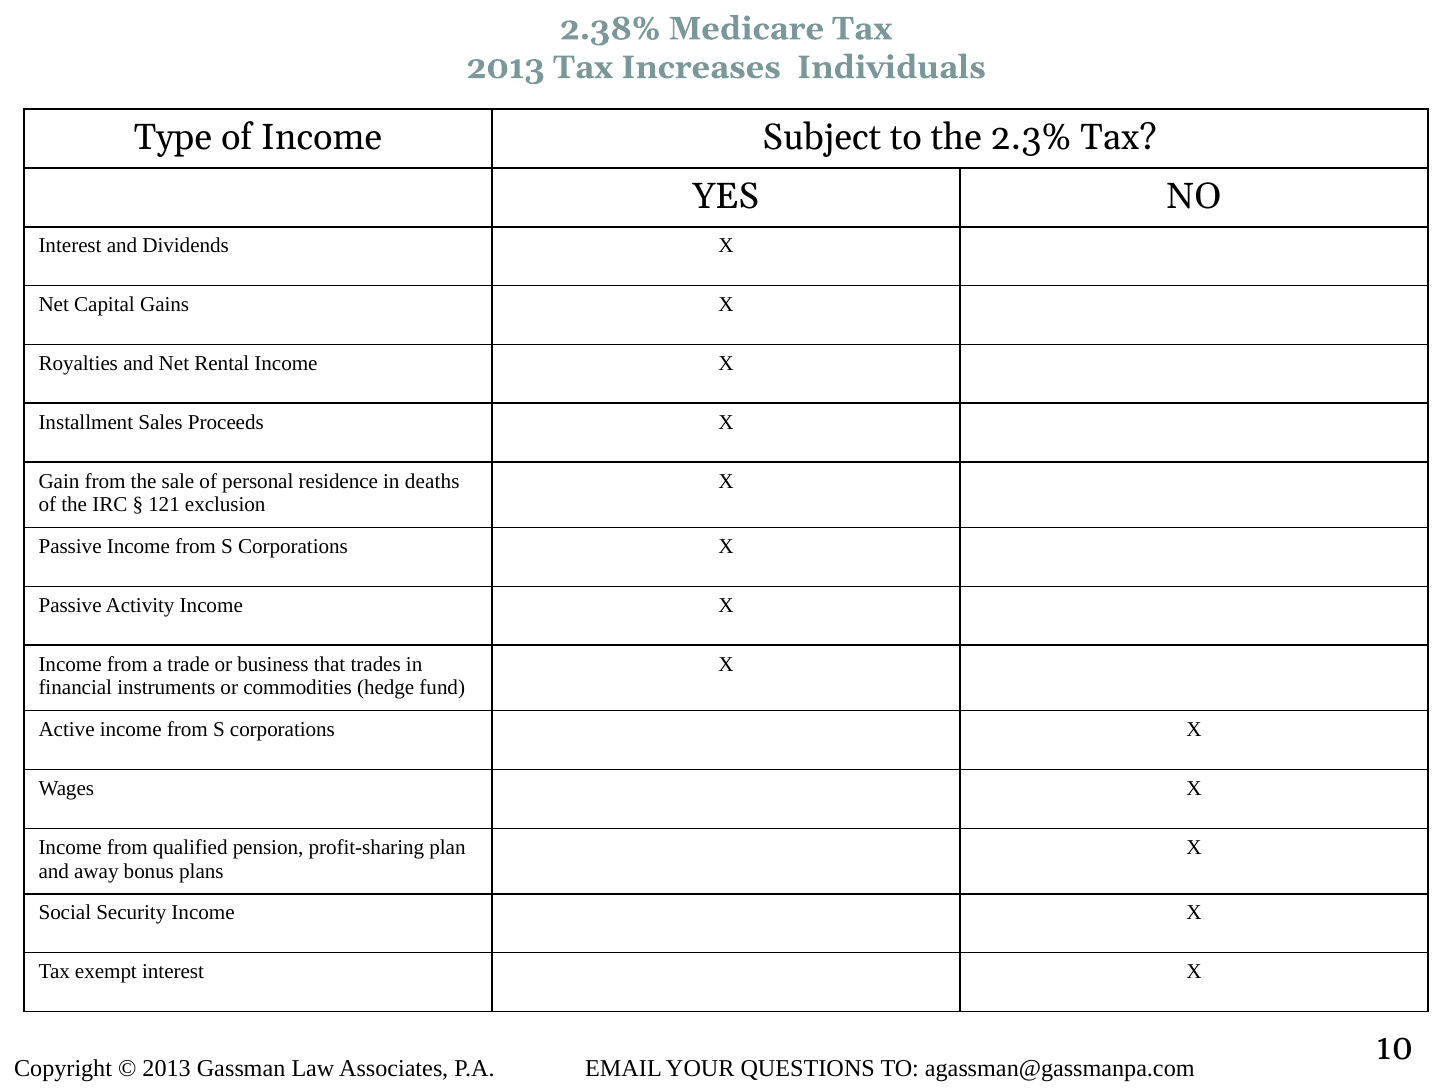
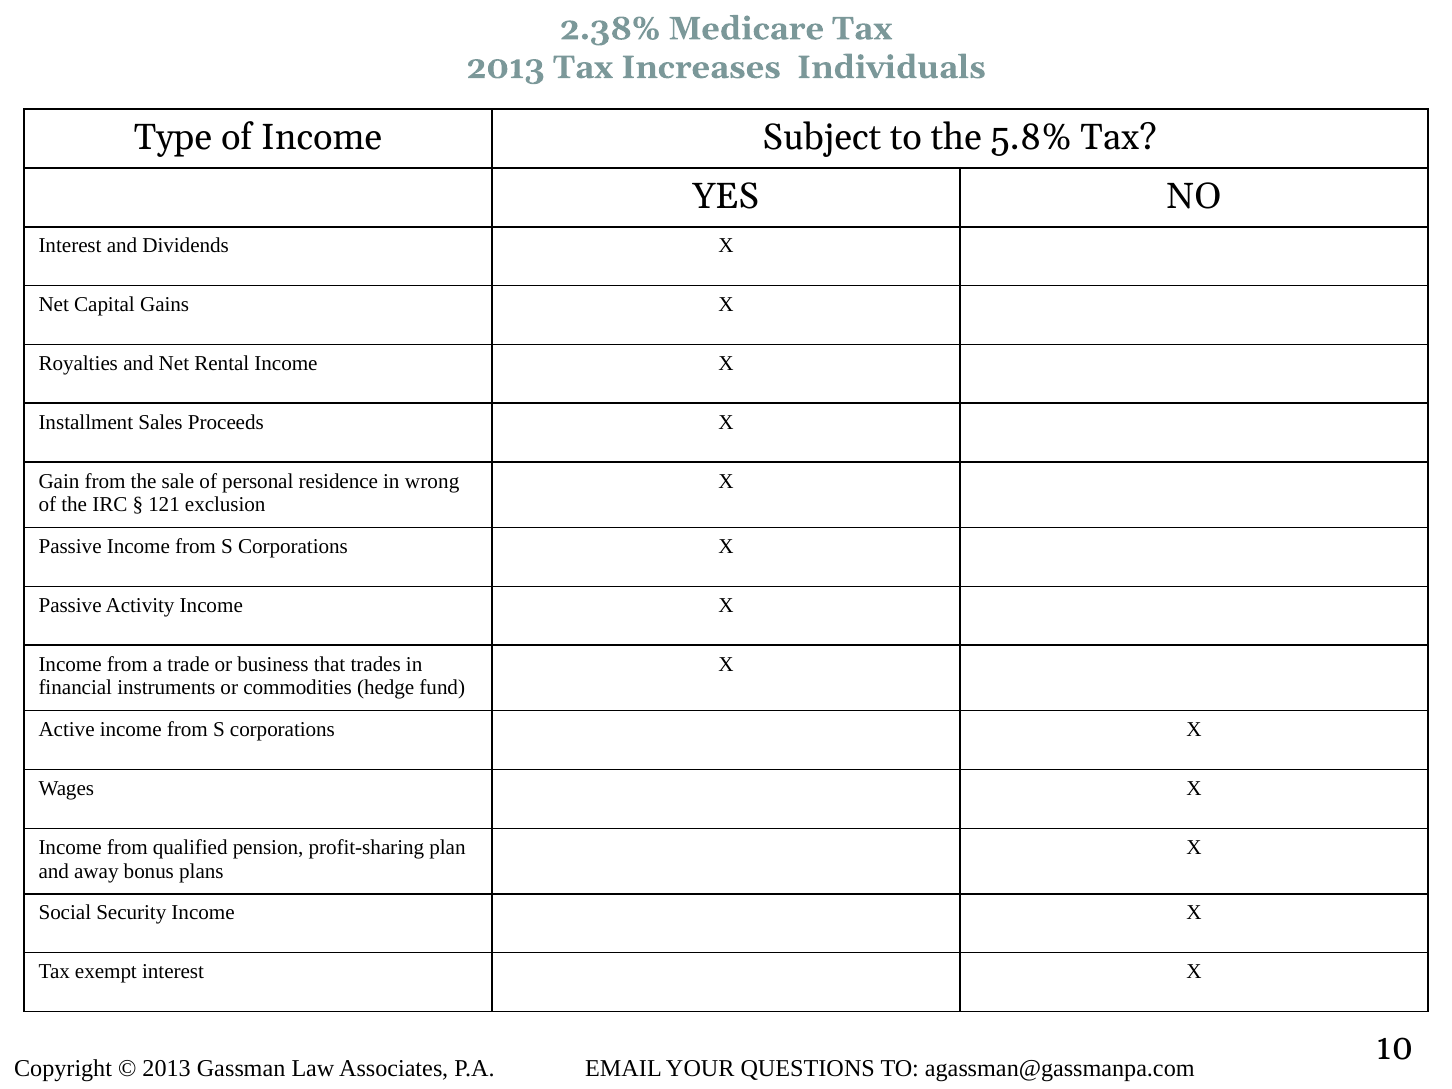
2.3%: 2.3% -> 5.8% (1031, 138)
deaths: deaths -> wrong (432, 481)
